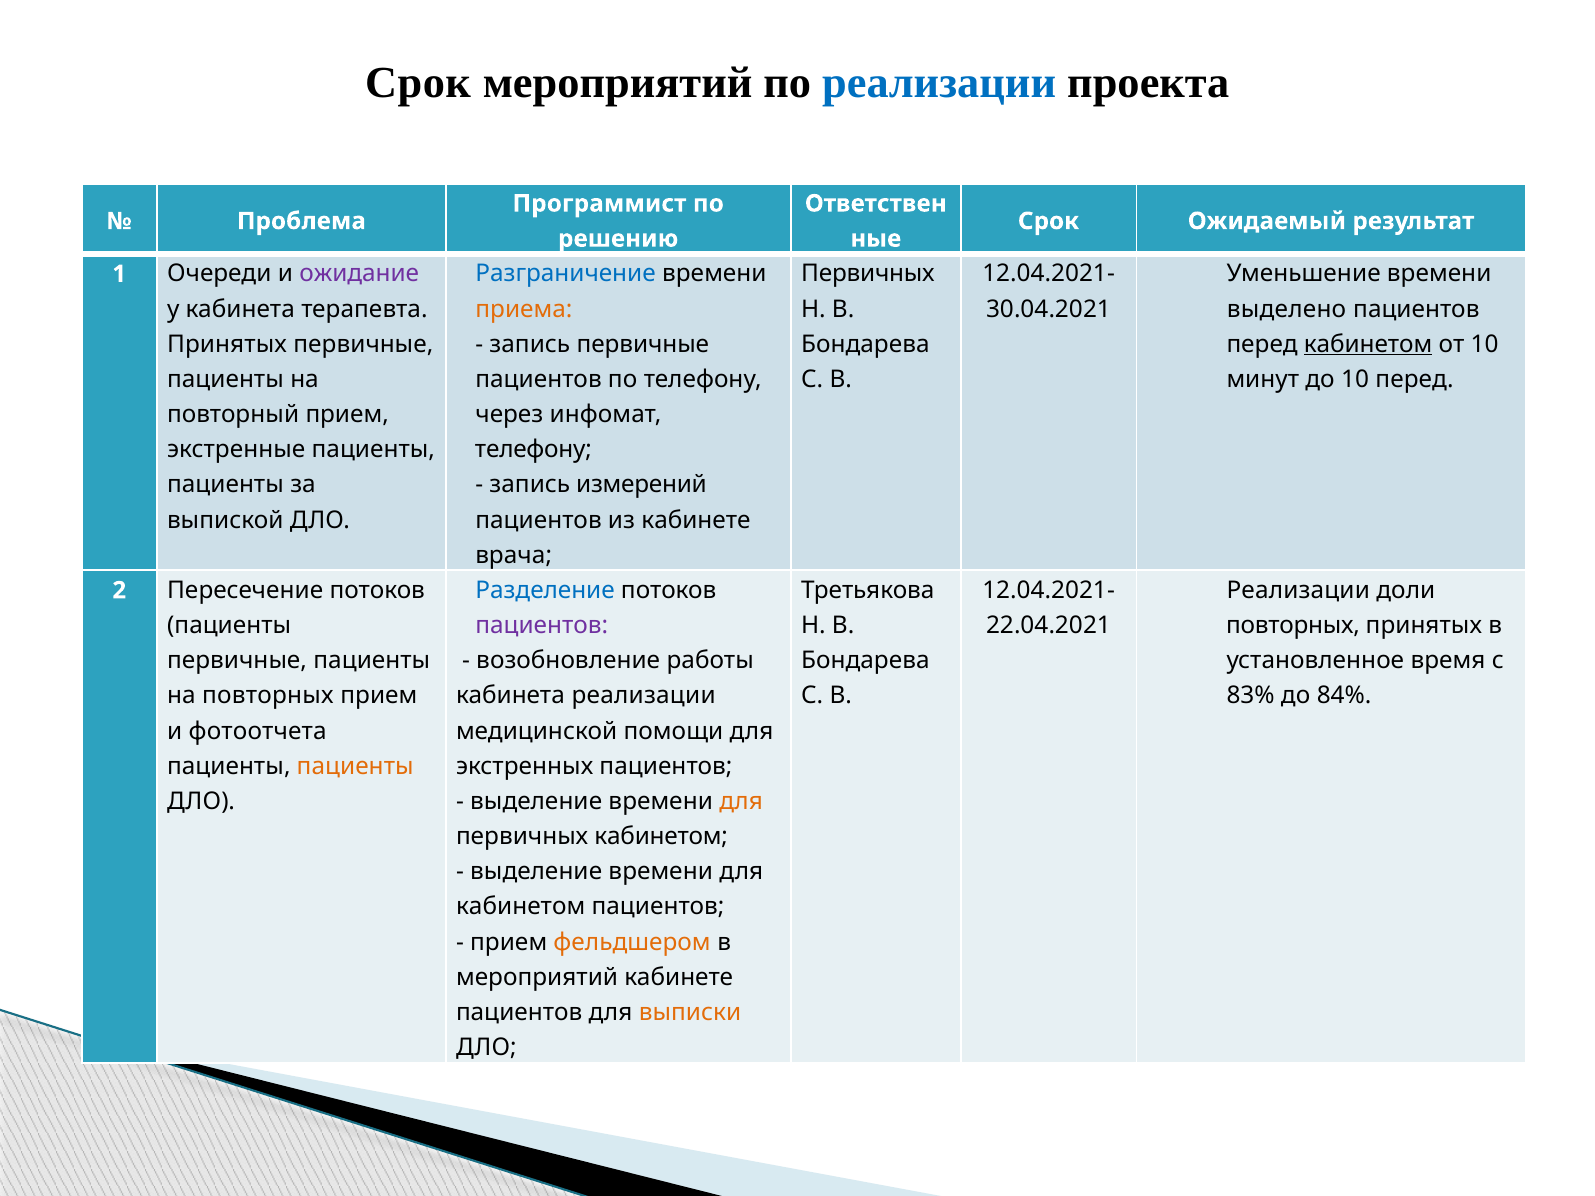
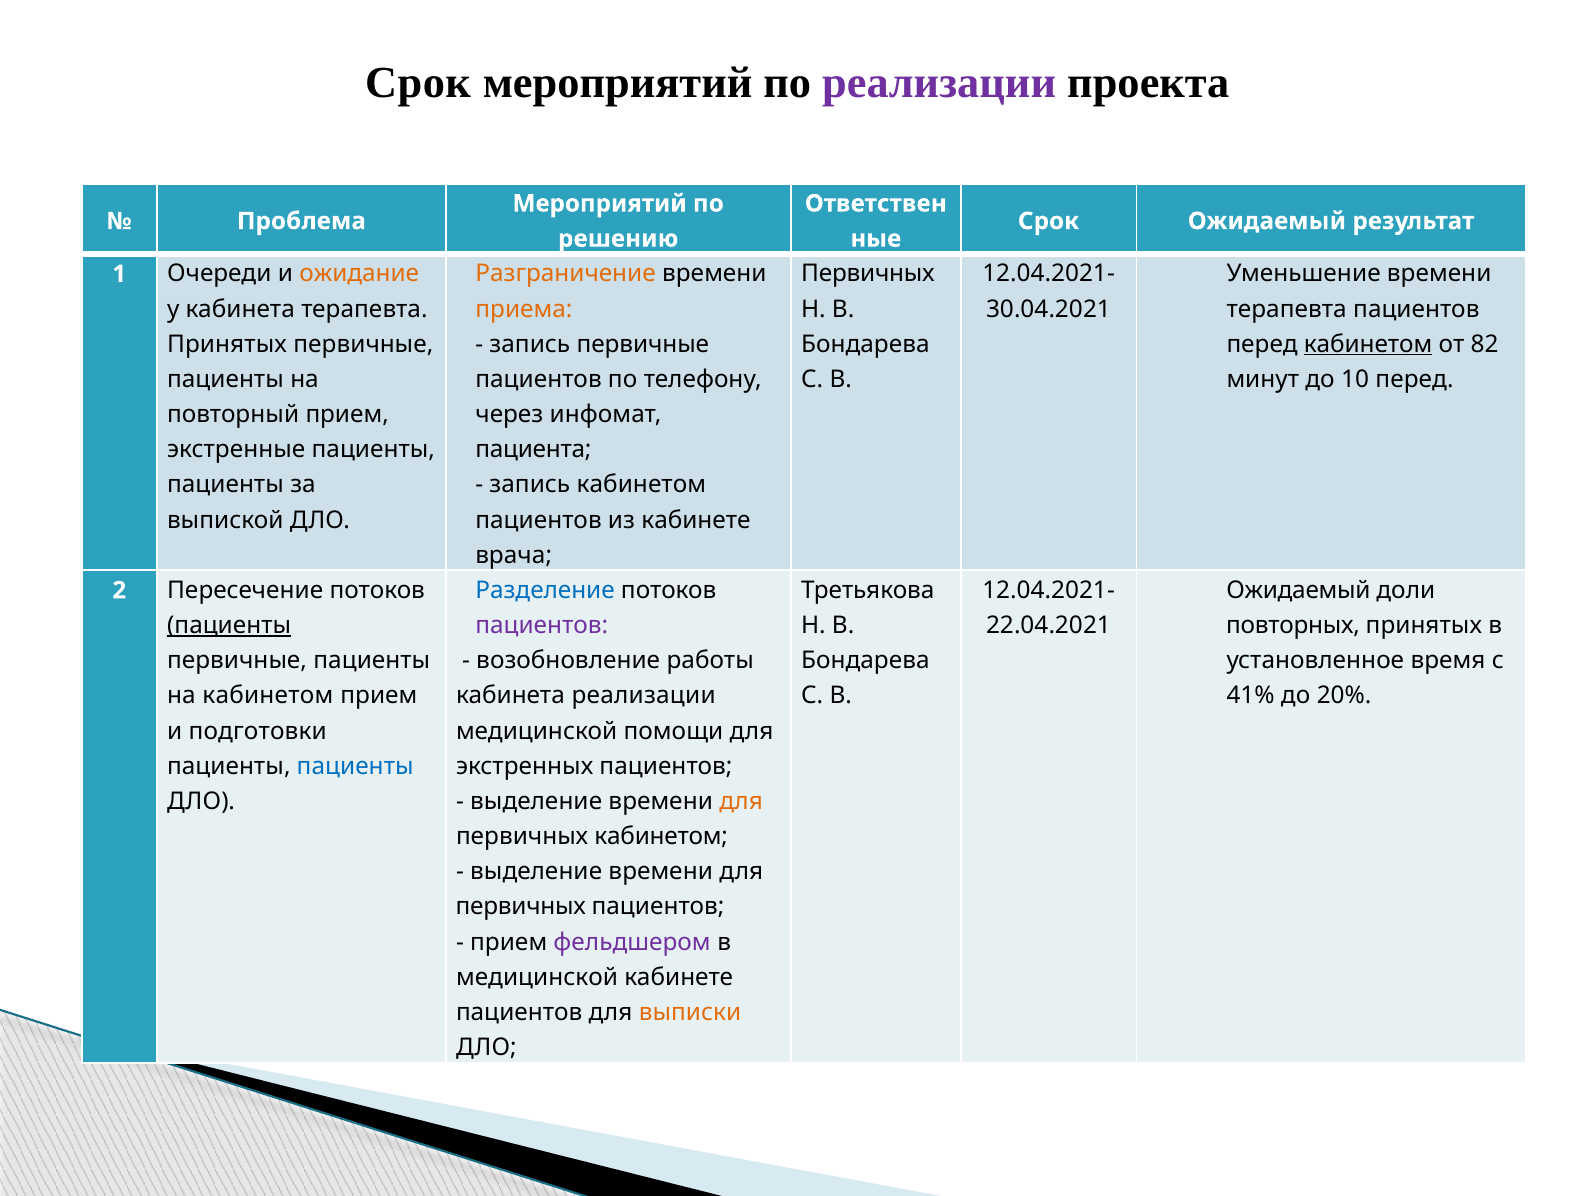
реализации colour: blue -> purple (939, 83)
Программист: Программист -> Мероприятий (600, 204)
Разграничение colour: blue -> orange (566, 274)
ожидание colour: purple -> orange (359, 274)
выделено: выделено -> терапевта (1287, 309)
от 10: 10 -> 82 (1485, 344)
телефону: телефону -> пациента (533, 450)
запись измерений: измерений -> кабинетом (641, 485)
Реализации: Реализации -> Ожидаемый (1298, 591)
пациенты underline: none -> present (229, 626)
на повторных: повторных -> кабинетом (268, 696)
83%: 83% -> 41% (1251, 696)
84%: 84% -> 20% (1344, 696)
фотоотчета: фотоотчета -> подготовки (258, 731)
пациенты colour: orange -> blue (355, 766)
кабинетом: кабинетом -> первичных (521, 907)
фельдшером colour: orange -> purple (632, 942)
мероприятий: мероприятий -> медицинской (537, 977)
